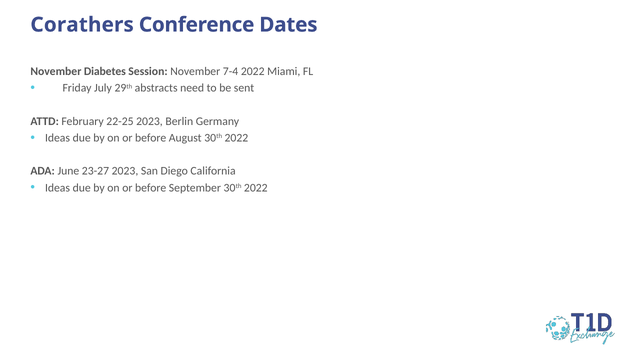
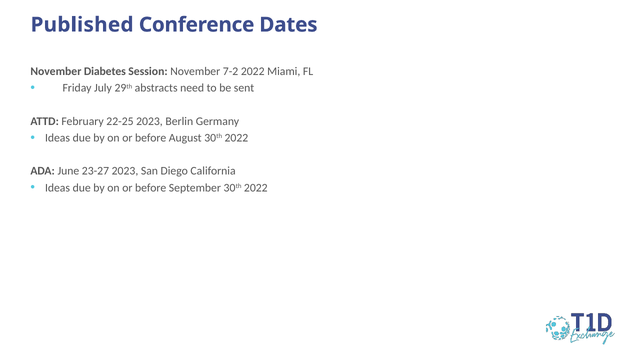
Corathers: Corathers -> Published (82, 25)
7-4: 7-4 -> 7-2 (231, 72)
